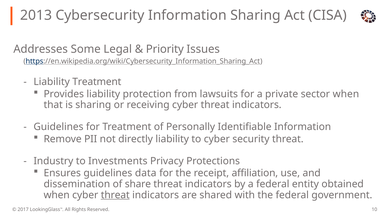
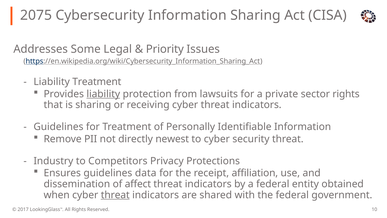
2013: 2013 -> 2075 (36, 15)
liability underline: none -> present (103, 94)
sector when: when -> rights (346, 94)
directly liability: liability -> newest (172, 139)
Investments: Investments -> Competitors (118, 161)
share: share -> affect (138, 184)
